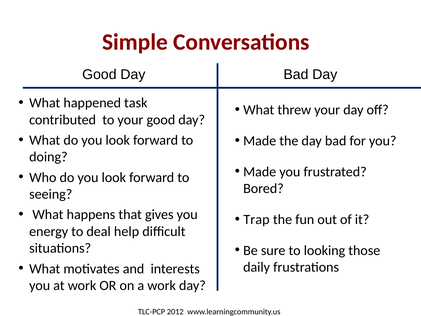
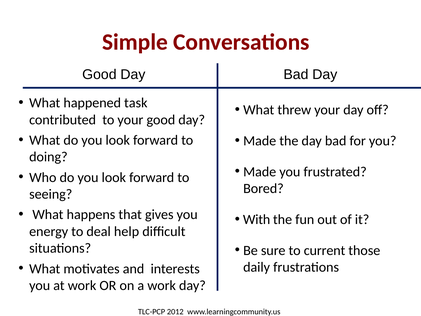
Trap: Trap -> With (257, 219)
looking: looking -> current (325, 250)
